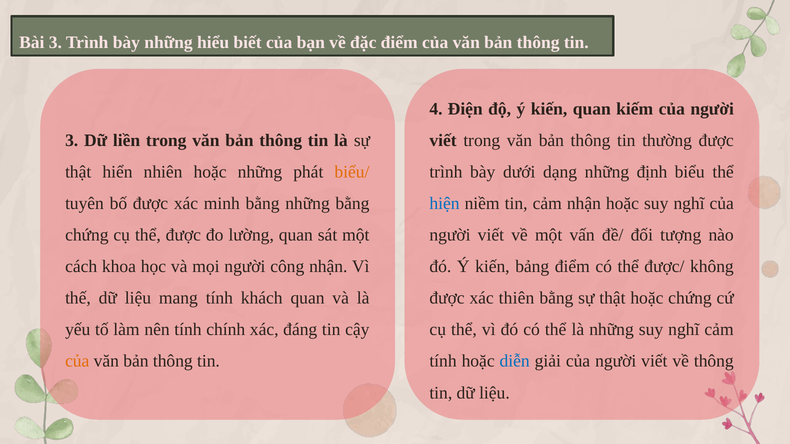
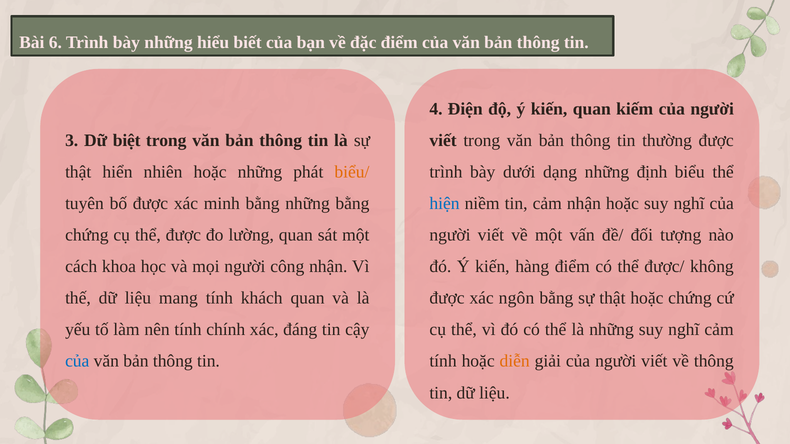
Bài 3: 3 -> 6 (55, 42)
liền: liền -> biệt (127, 141)
bảng: bảng -> hàng (532, 267)
thiên: thiên -> ngôn (517, 298)
của colour: orange -> blue (77, 361)
diễn colour: blue -> orange (515, 361)
